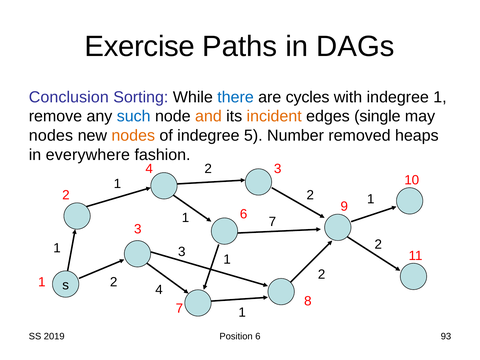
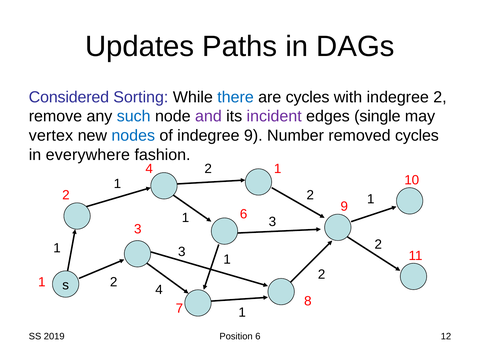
Exercise: Exercise -> Updates (140, 46)
Conclusion: Conclusion -> Considered (69, 97)
indegree 1: 1 -> 2 (440, 97)
and colour: orange -> purple (208, 116)
incident colour: orange -> purple (274, 116)
nodes: nodes -> vertex (51, 136)
nodes colour: orange -> blue (133, 136)
indegree 5: 5 -> 9 (253, 136)
removed heaps: heaps -> cycles (417, 136)
3: 3 -> 1 (278, 169)
1 7: 7 -> 3 (272, 222)
93: 93 -> 12 (446, 336)
